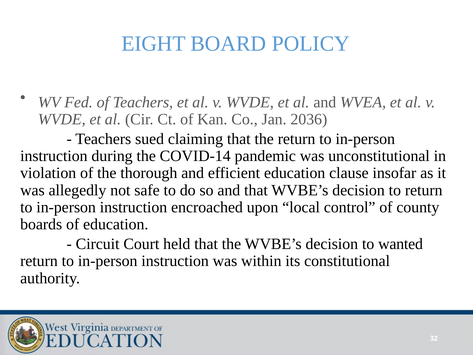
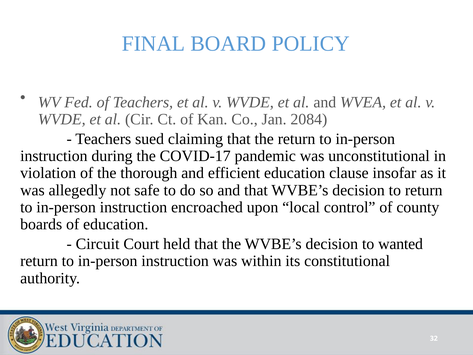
EIGHT: EIGHT -> FINAL (153, 43)
2036: 2036 -> 2084 (309, 119)
COVID-14: COVID-14 -> COVID-17 (195, 156)
